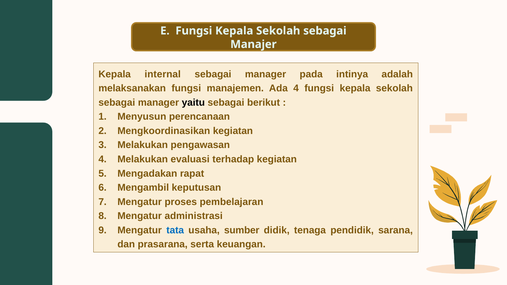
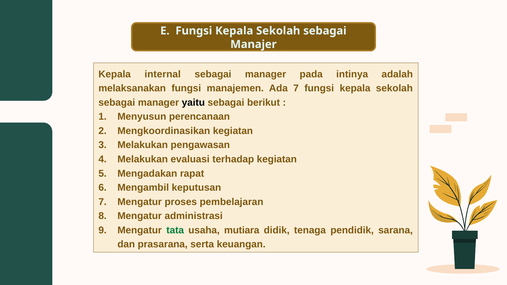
Ada 4: 4 -> 7 (296, 88)
tata colour: blue -> green (175, 230)
sumber: sumber -> mutiara (242, 230)
